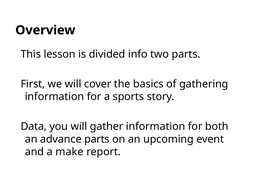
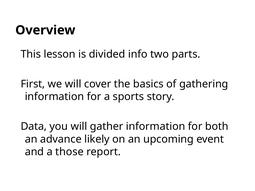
advance parts: parts -> likely (97, 139)
make: make -> those (70, 152)
